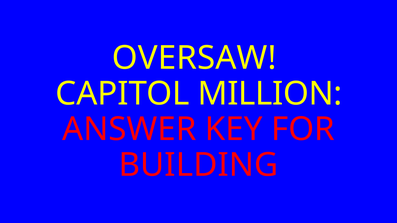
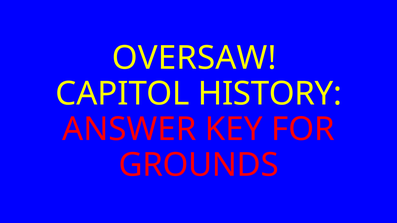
MILLION: MILLION -> HISTORY (270, 94)
BUILDING: BUILDING -> GROUNDS (199, 165)
